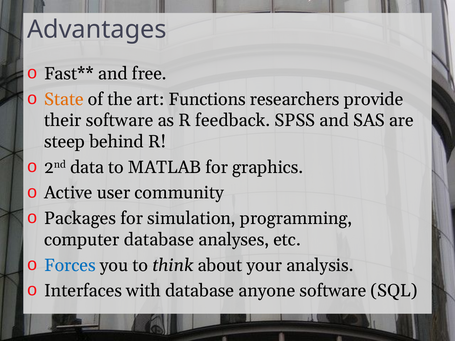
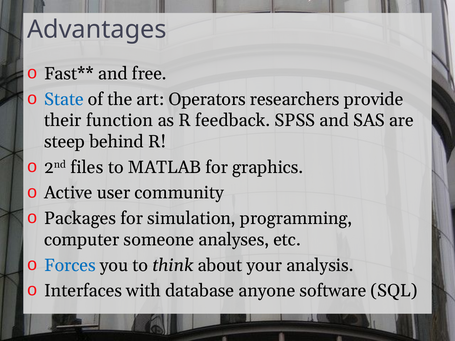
State colour: orange -> blue (64, 99)
Functions: Functions -> Operators (207, 99)
their software: software -> function (119, 121)
data: data -> files (87, 167)
computer database: database -> someone (159, 240)
